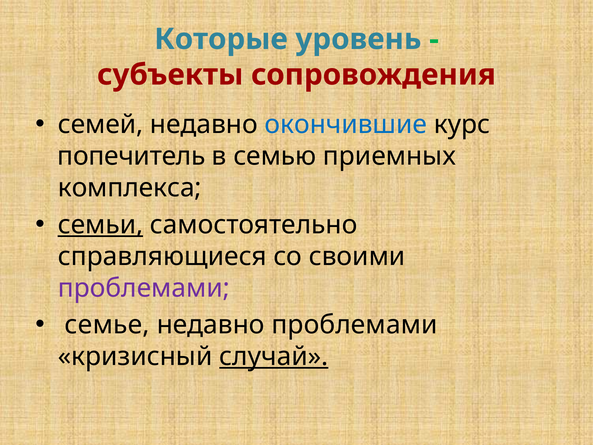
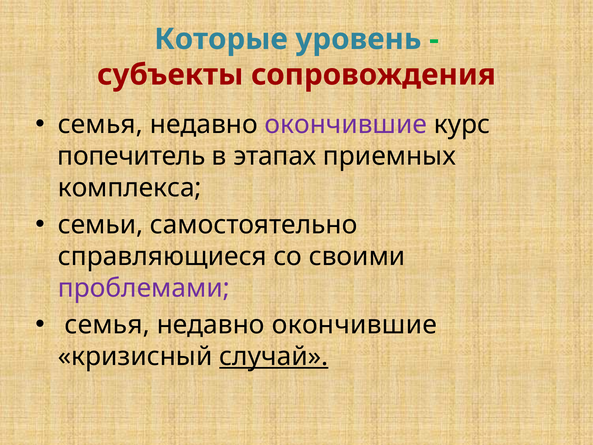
семей: семей -> семья (100, 124)
окончившие colour: blue -> purple (346, 124)
семью: семью -> этапах (275, 156)
семьи underline: present -> none (100, 225)
семье: семье -> семья (107, 325)
проблемами: проблемами -> окончившие (354, 325)
